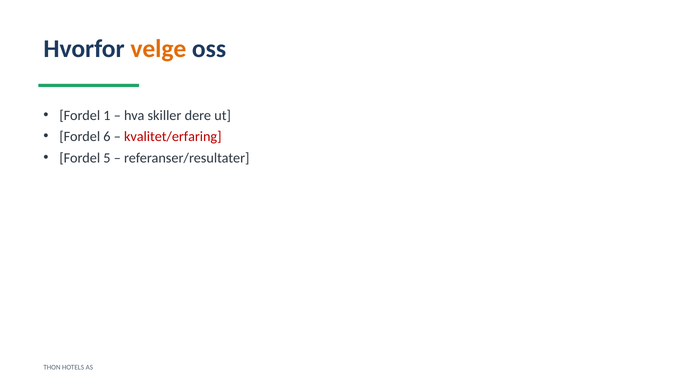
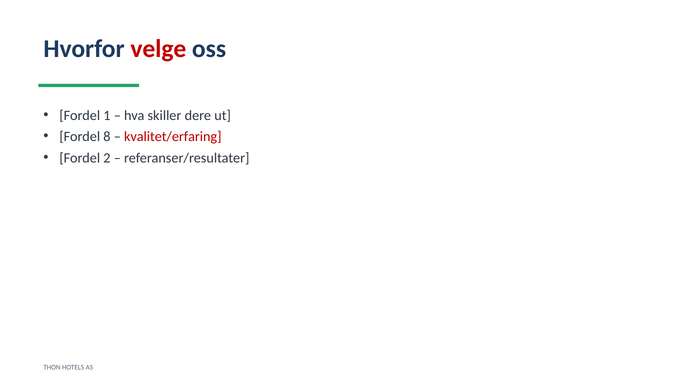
velge colour: orange -> red (158, 49)
6: 6 -> 8 (107, 137)
5: 5 -> 2 (107, 158)
